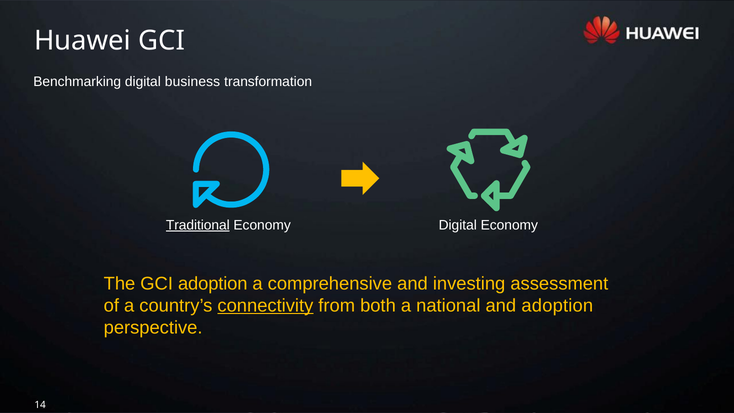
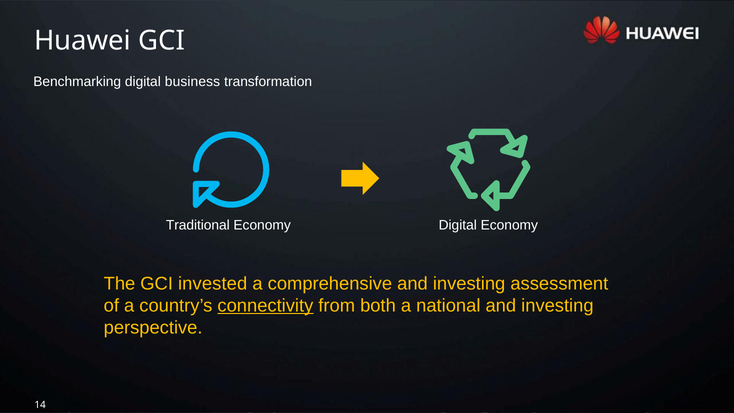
Traditional underline: present -> none (198, 225)
GCI adoption: adoption -> invested (213, 284)
national and adoption: adoption -> investing (557, 306)
